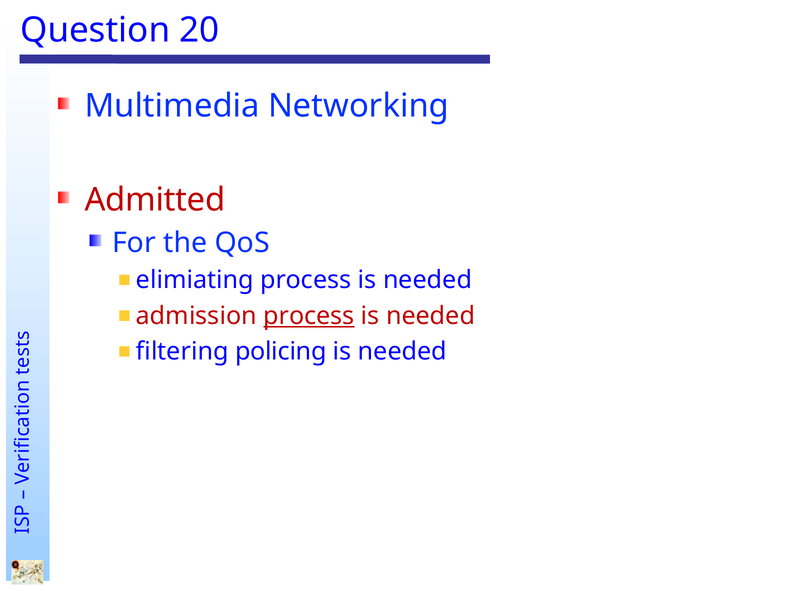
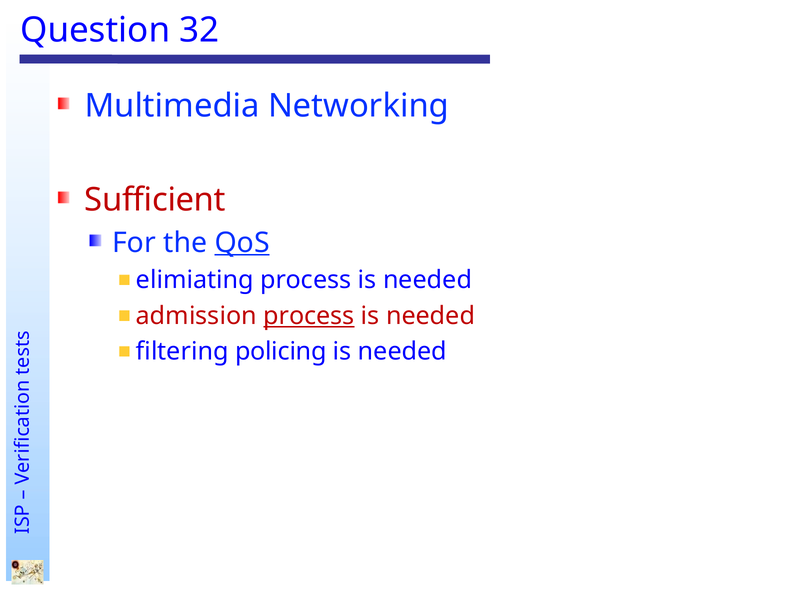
20: 20 -> 32 (199, 30)
Admitted: Admitted -> Sufficient (155, 200)
QoS underline: none -> present (242, 243)
